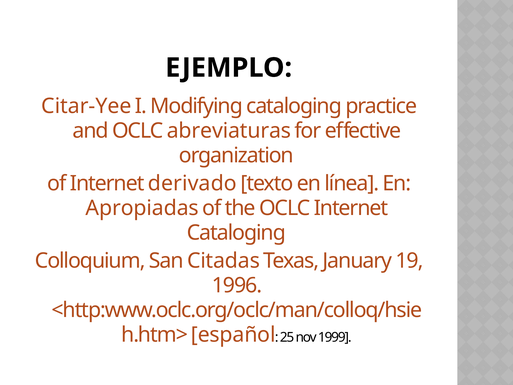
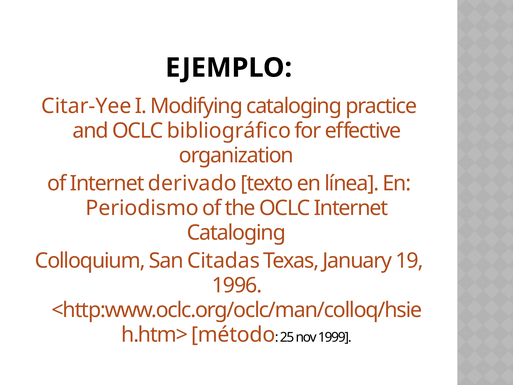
abreviaturas: abreviaturas -> bibliográfico (229, 131)
Apropiadas: Apropiadas -> Periodismo (142, 208)
español: español -> método (233, 335)
